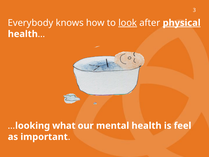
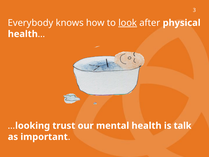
physical underline: present -> none (182, 23)
what: what -> trust (64, 126)
feel: feel -> talk (183, 126)
